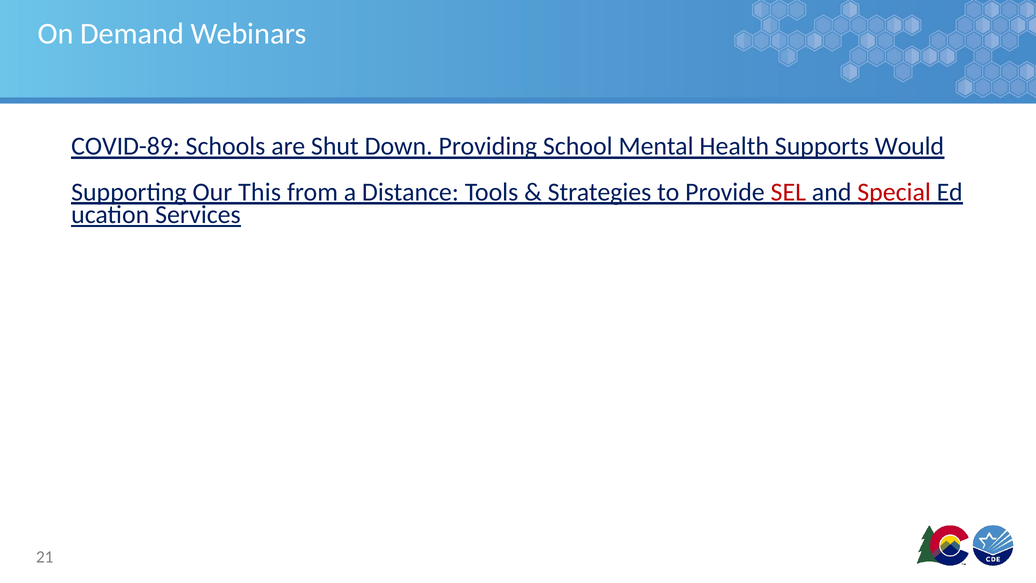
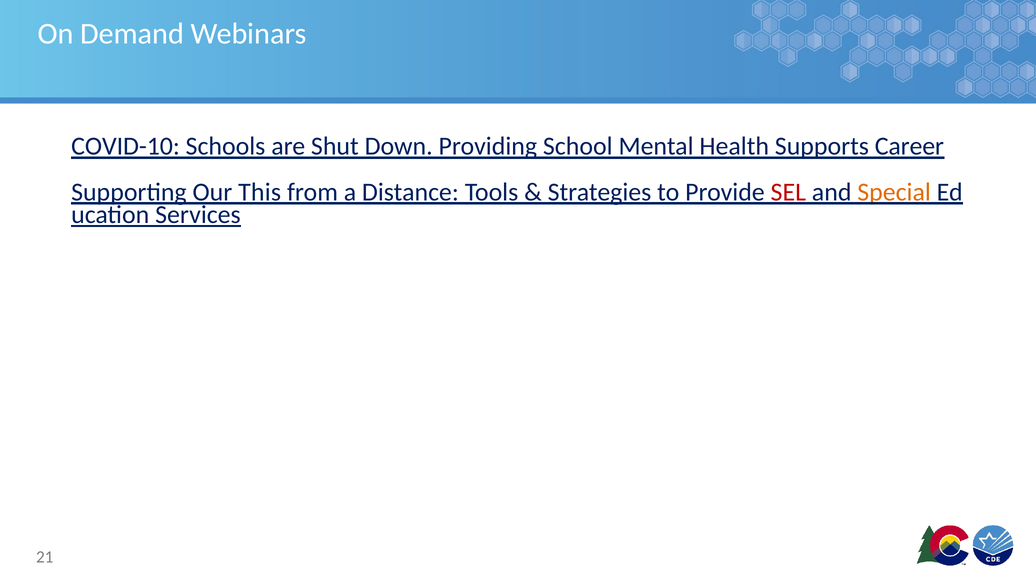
COVID-89: COVID-89 -> COVID-10 (126, 146)
Would: Would -> Career (909, 146)
Special colour: red -> orange (894, 192)
